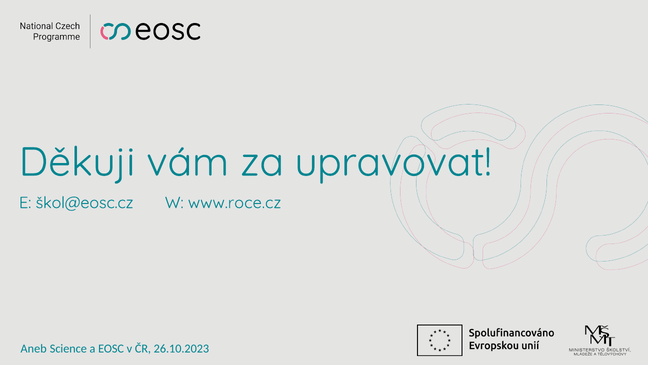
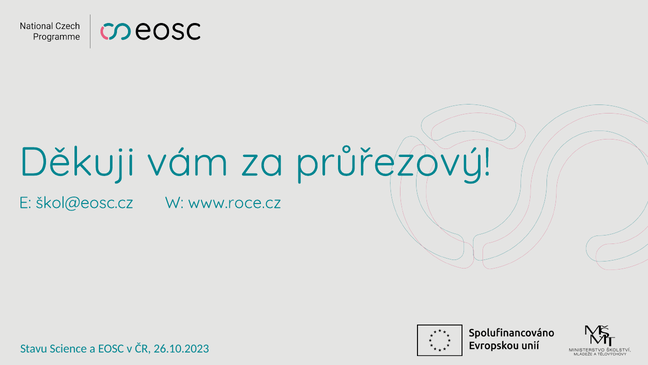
upravovat: upravovat -> průřezový (393, 162)
Aneb: Aneb -> Stavu (34, 348)
